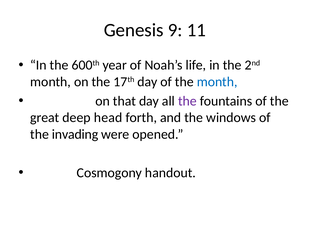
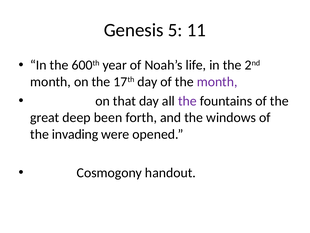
9: 9 -> 5 (175, 30)
month colour: blue -> purple (217, 82)
head: head -> been (108, 117)
